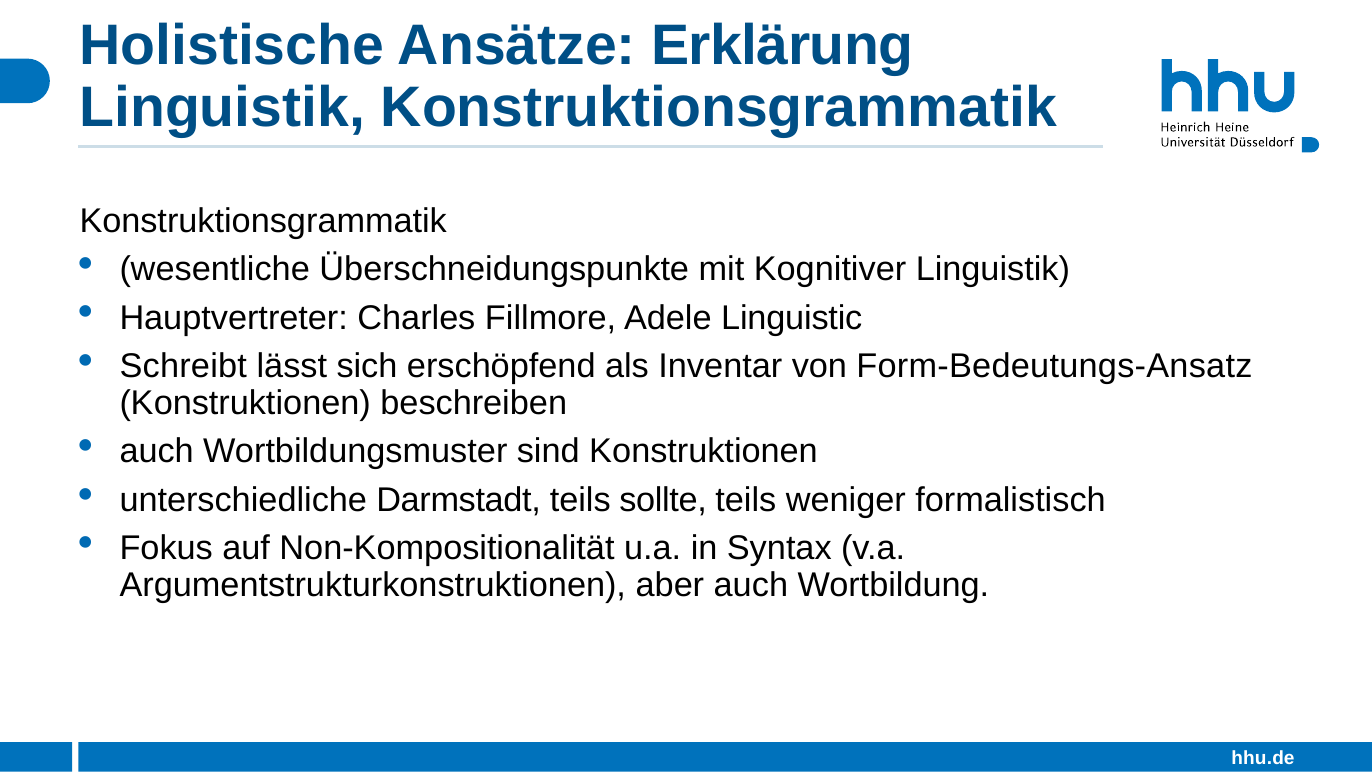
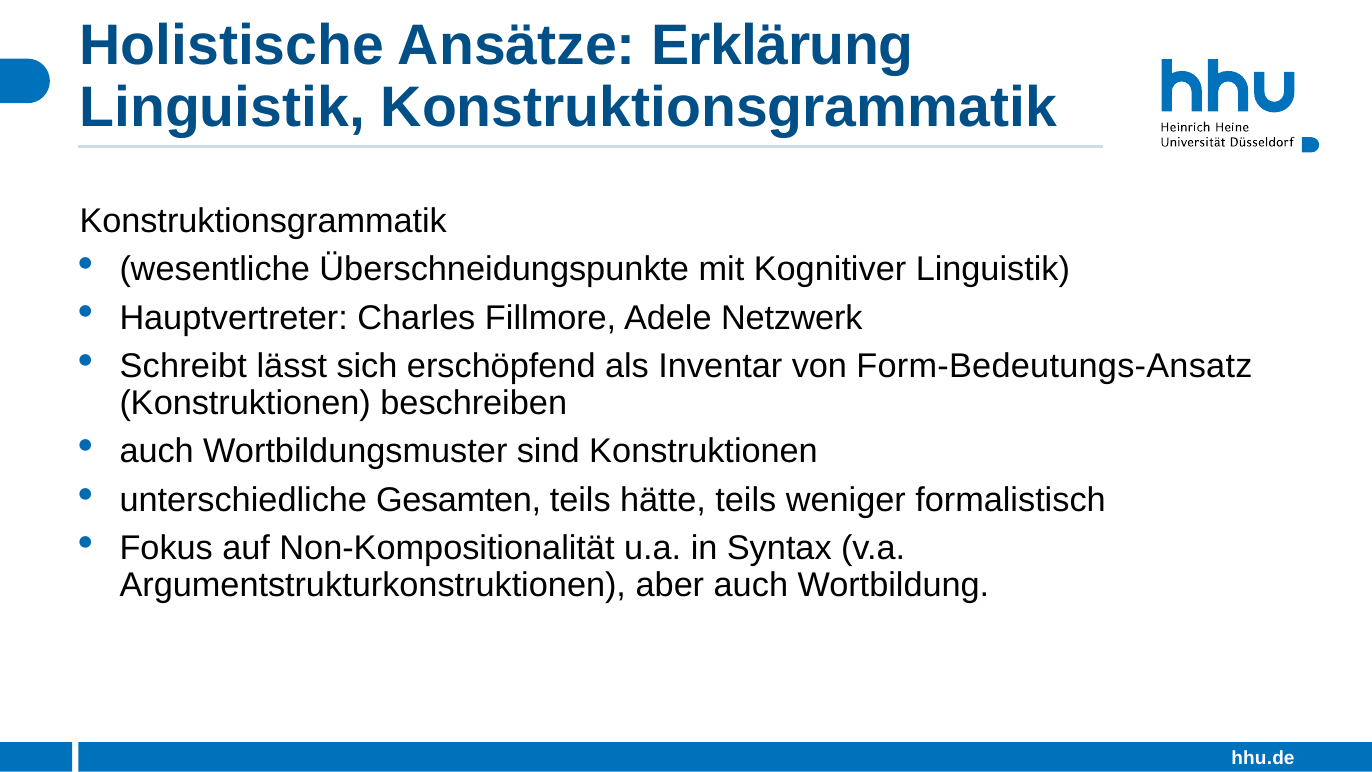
Linguistic: Linguistic -> Netzwerk (792, 318)
Darmstadt: Darmstadt -> Gesamten (459, 501)
sollte: sollte -> hätte (663, 501)
